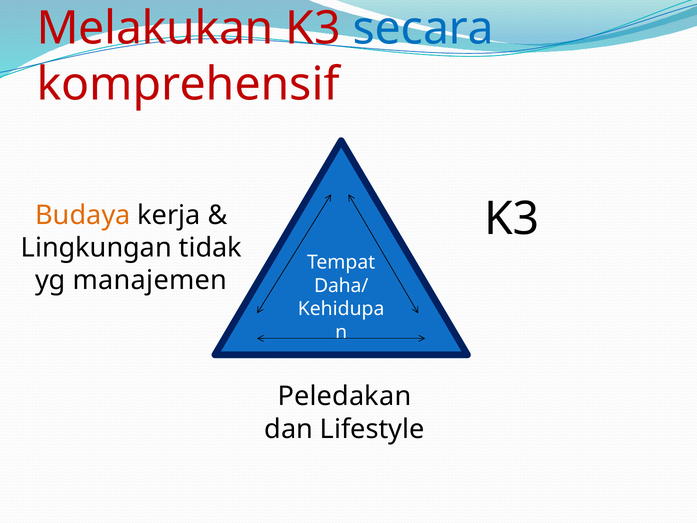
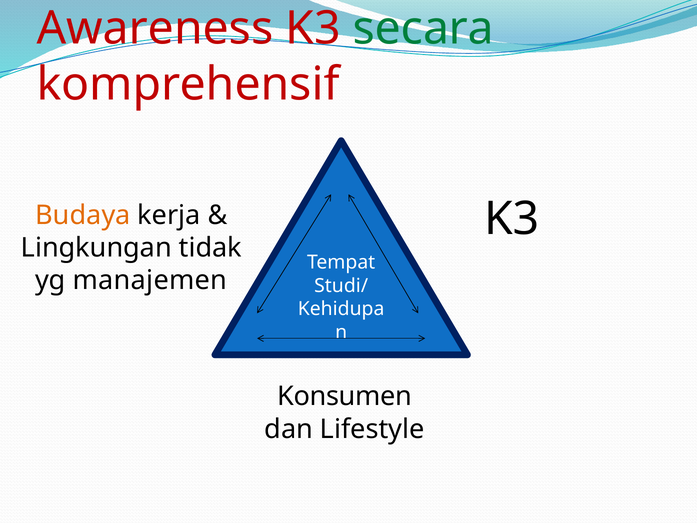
Melakukan: Melakukan -> Awareness (155, 28)
secara colour: blue -> green (423, 28)
Daha/: Daha/ -> Studi/ (341, 286)
Peledakan: Peledakan -> Konsumen (345, 396)
